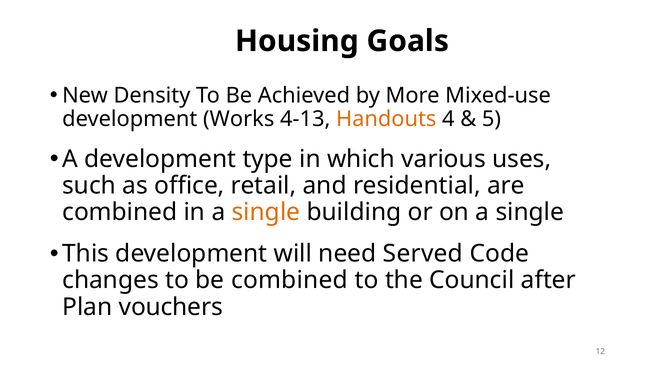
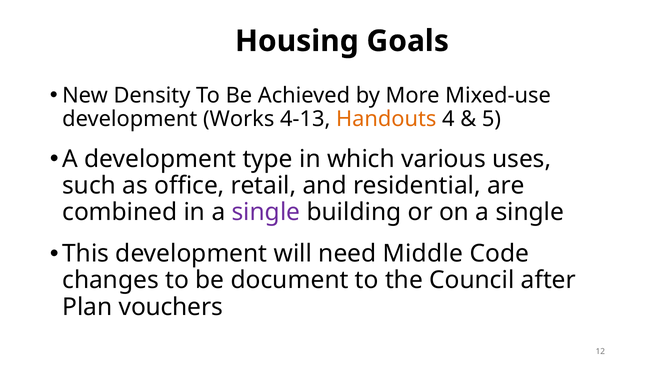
single colour: orange -> purple (266, 212)
Served: Served -> Middle (423, 253)
be combined: combined -> document (290, 280)
